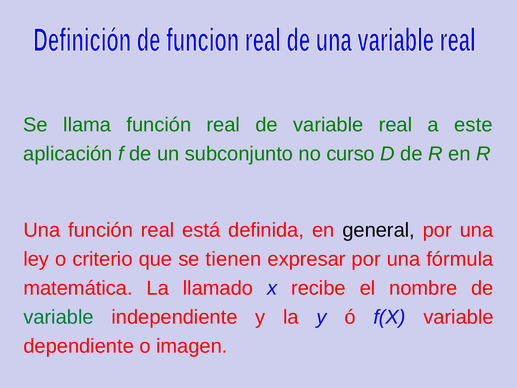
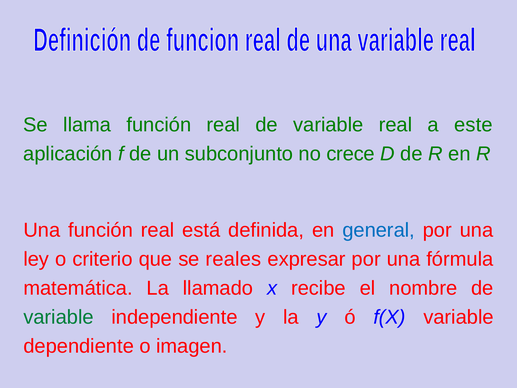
curso: curso -> crece (351, 154)
general colour: black -> blue (379, 230)
tienen: tienen -> reales (233, 259)
